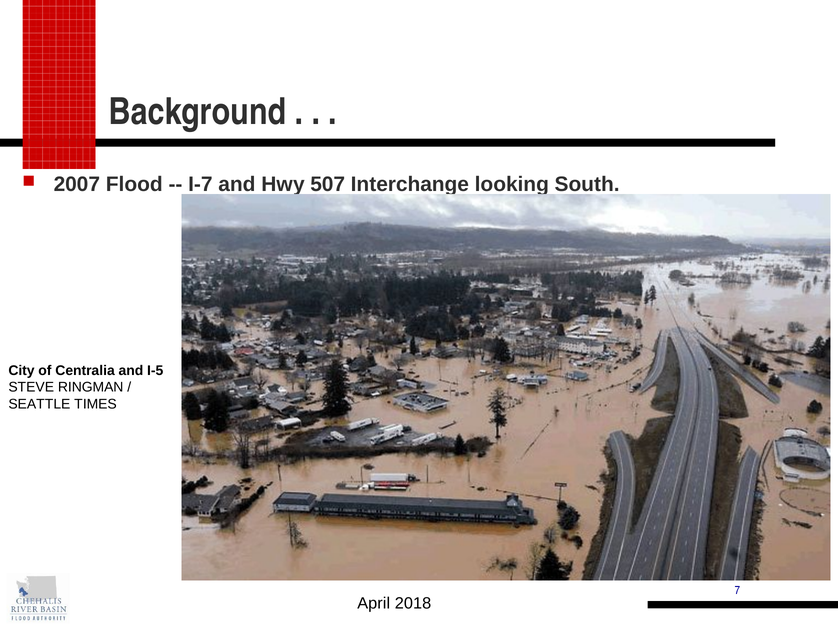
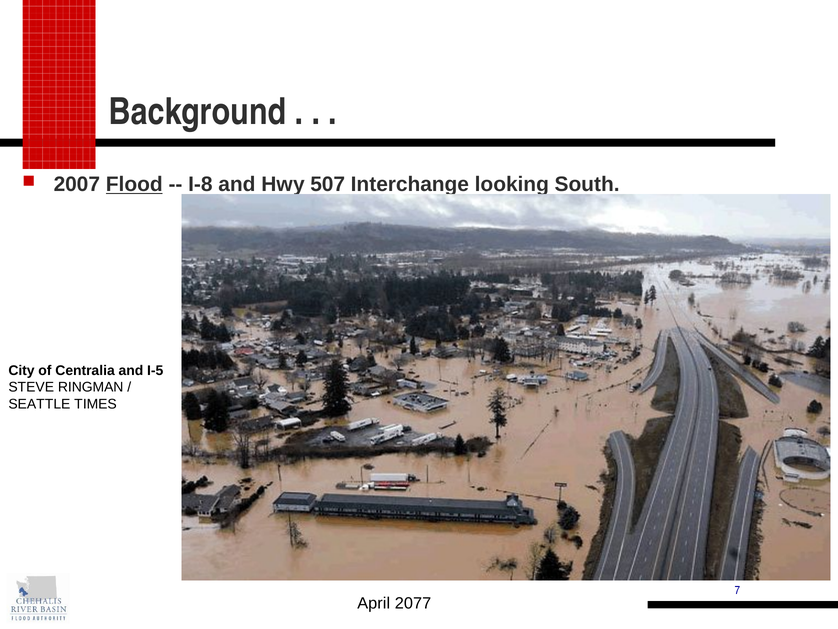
Flood underline: none -> present (134, 184)
I-7: I-7 -> I-8 (200, 184)
2018: 2018 -> 2077 (413, 603)
